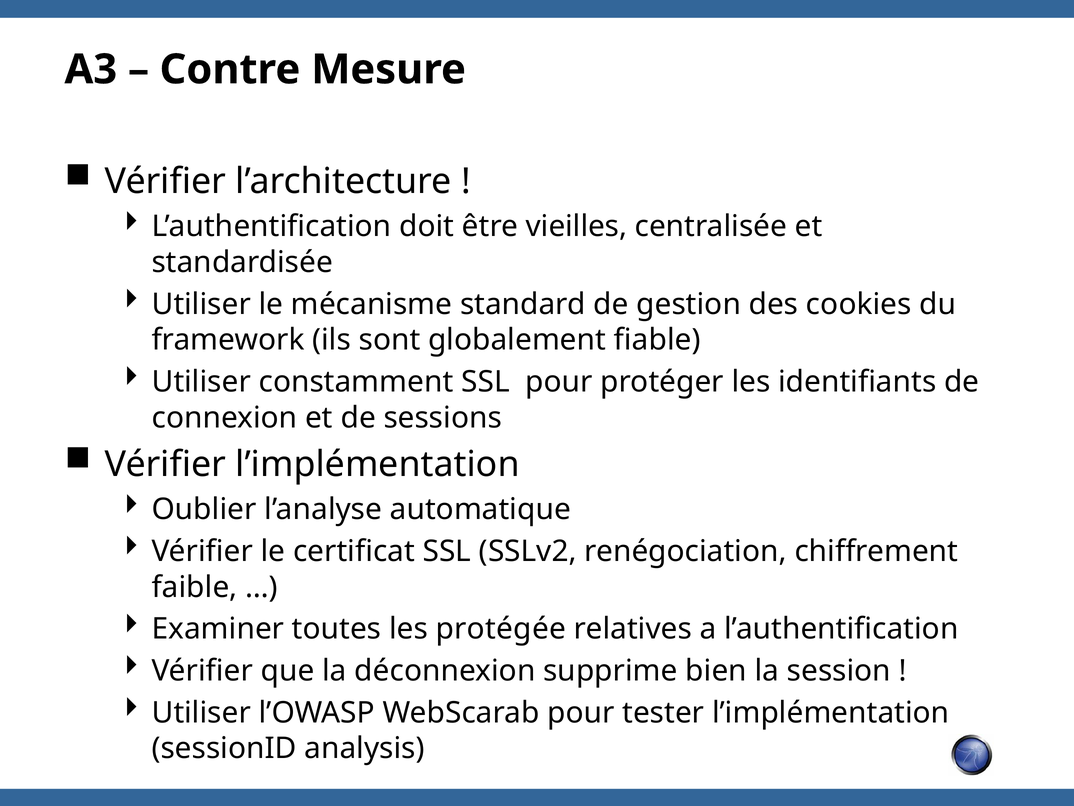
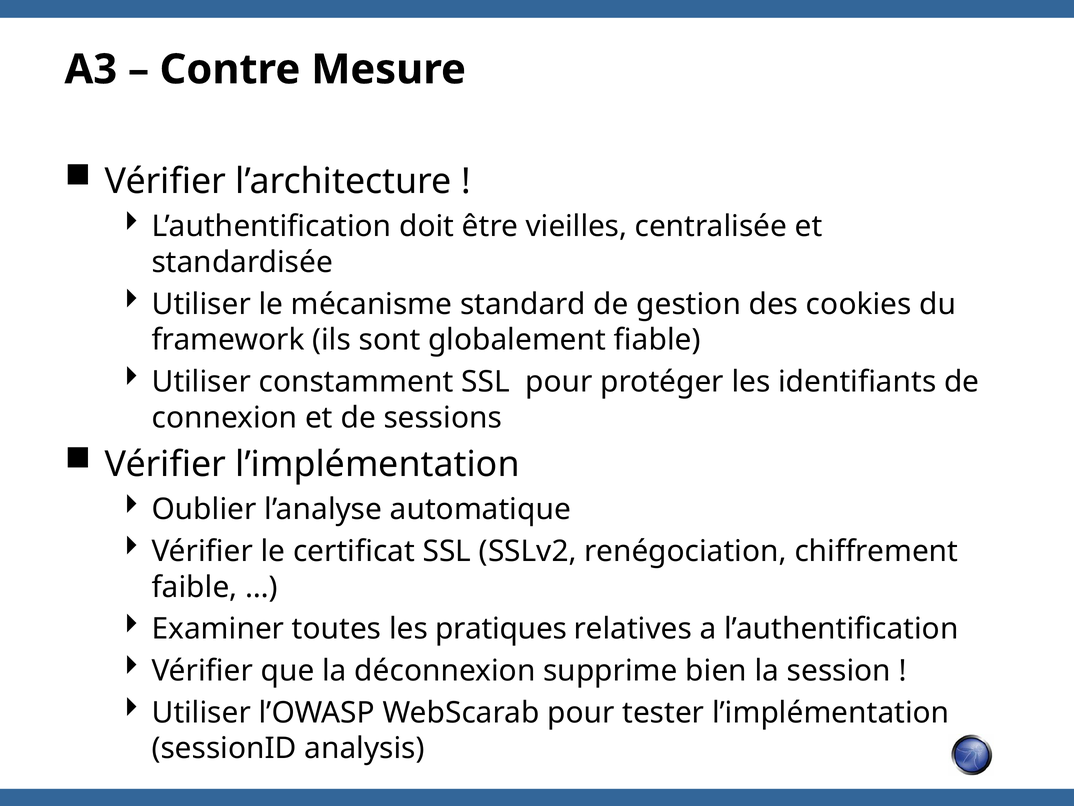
protégée: protégée -> pratiques (501, 629)
